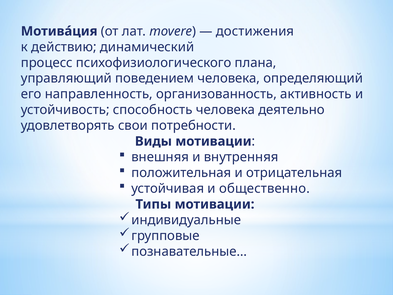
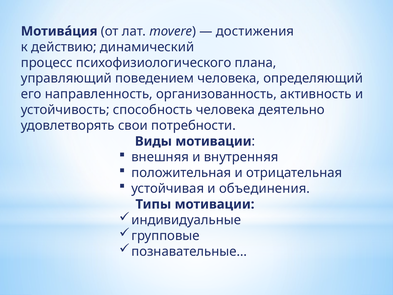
общественно: общественно -> объединения (264, 188)
